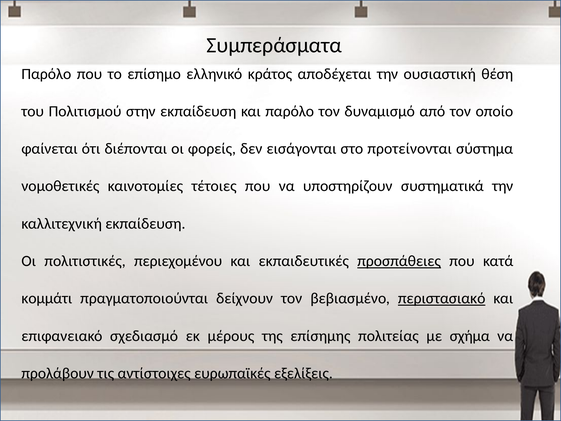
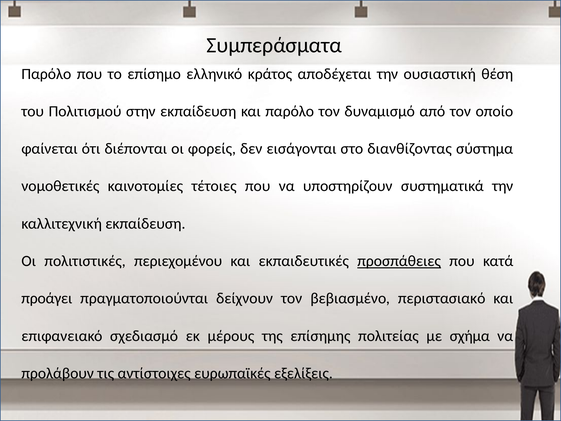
προτείνονται: προτείνονται -> διανθίζοντας (410, 149)
κομμάτι: κομμάτι -> προάγει (47, 298)
περιστασιακό underline: present -> none (442, 298)
